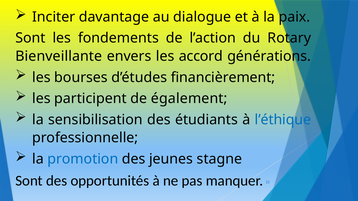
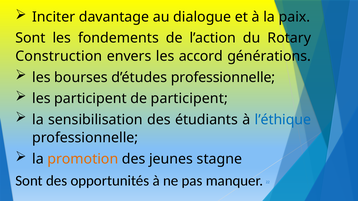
Bienveillante: Bienveillante -> Construction (59, 56)
d’études financièrement: financièrement -> professionnelle (223, 77)
de également: également -> participent (189, 99)
promotion colour: blue -> orange (83, 159)
